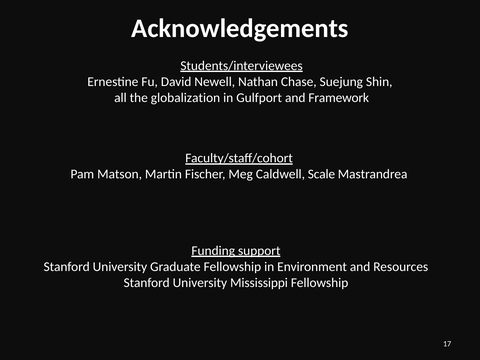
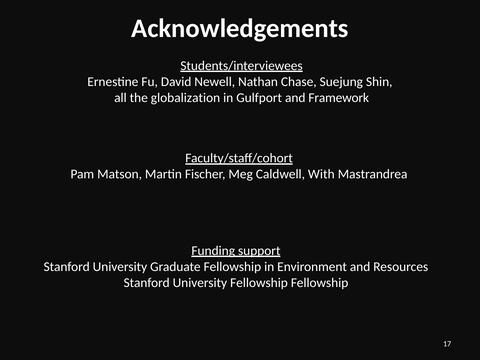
Scale: Scale -> With (321, 174)
University Mississippi: Mississippi -> Fellowship (259, 283)
